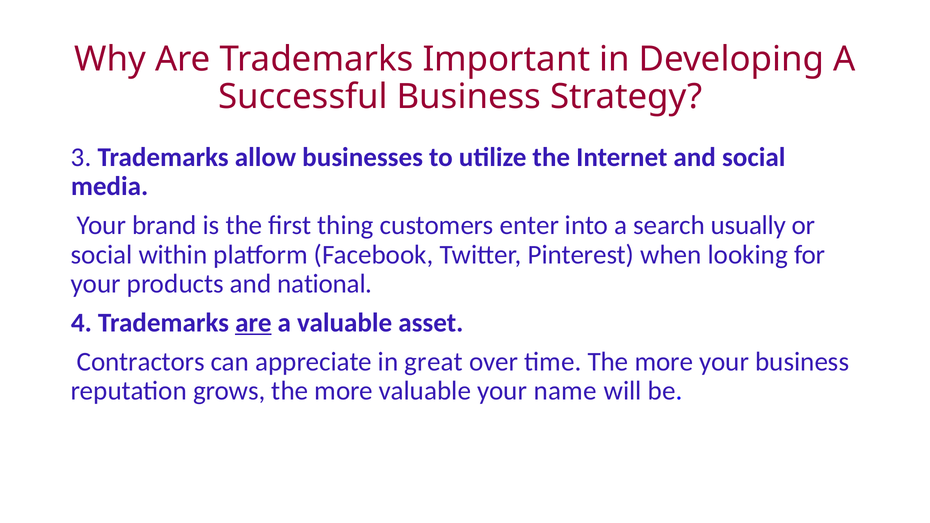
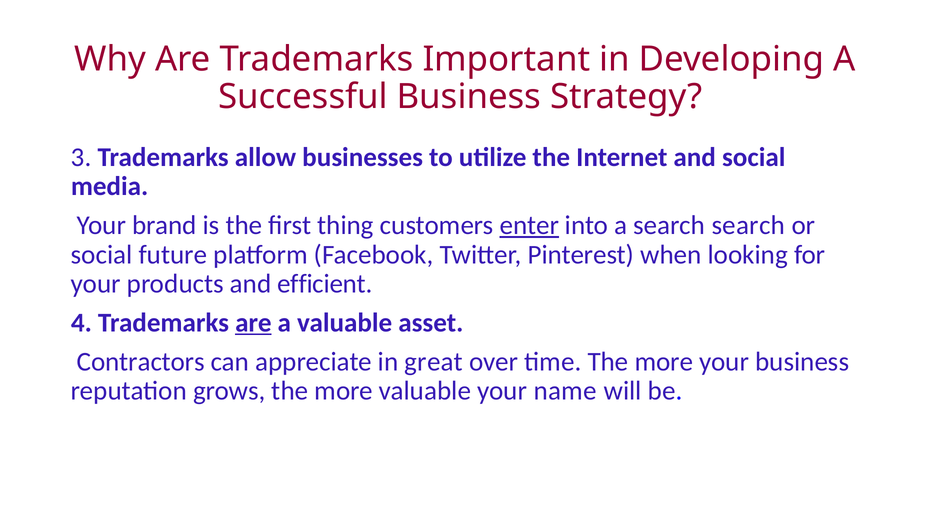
enter underline: none -> present (529, 225)
search usually: usually -> search (748, 225)
within: within -> future (173, 255)
national: national -> efficient (325, 284)
